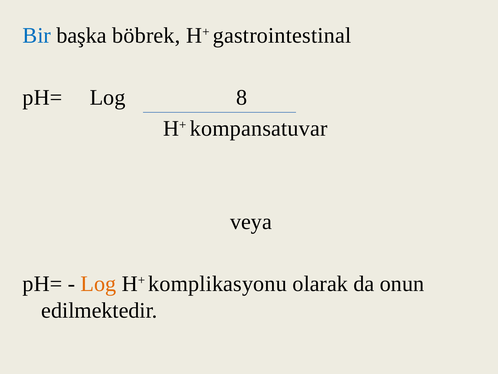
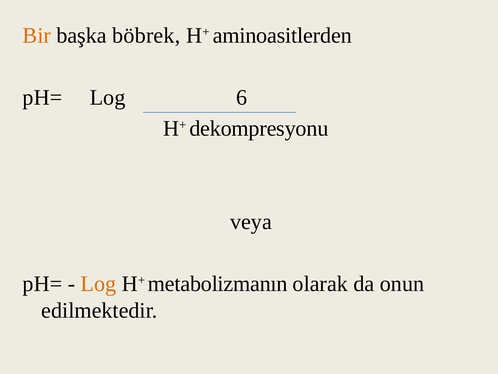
Bir colour: blue -> orange (37, 35)
gastrointestinal: gastrointestinal -> aminoasitlerden (282, 35)
8: 8 -> 6 (242, 97)
kompansatuvar: kompansatuvar -> dekompresyonu (259, 128)
komplikasyonu: komplikasyonu -> metabolizmanın (218, 283)
